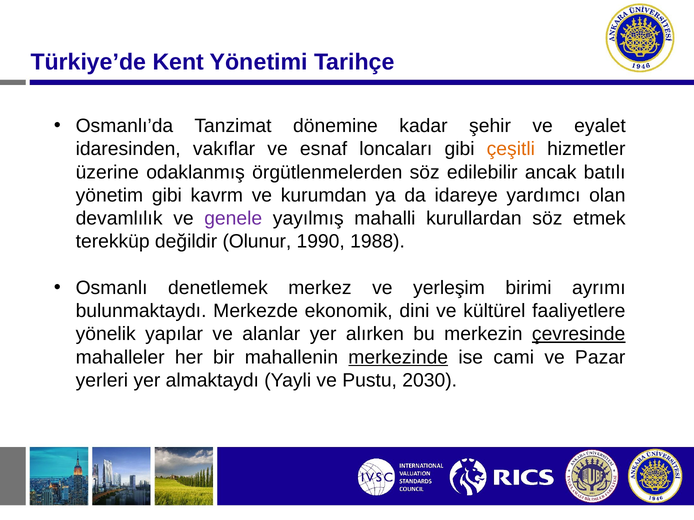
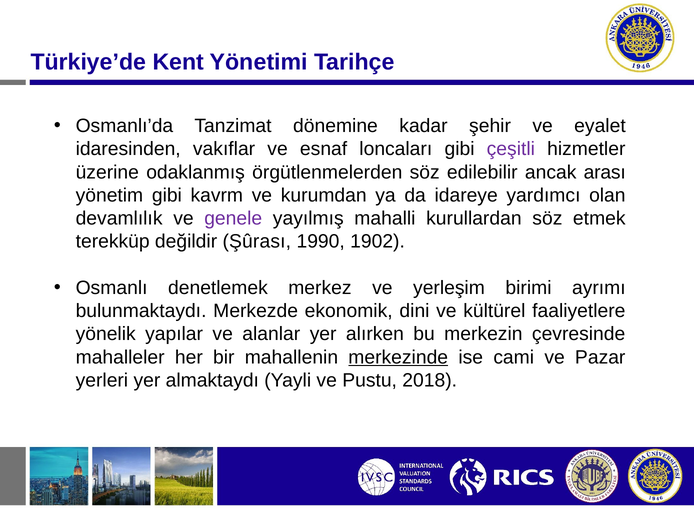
çeşitli colour: orange -> purple (511, 149)
batılı: batılı -> arası (605, 172)
Olunur: Olunur -> Şûrası (257, 242)
1988: 1988 -> 1902 (378, 242)
çevresinde underline: present -> none (579, 334)
2030: 2030 -> 2018 (430, 381)
